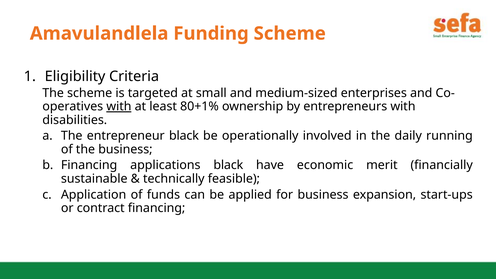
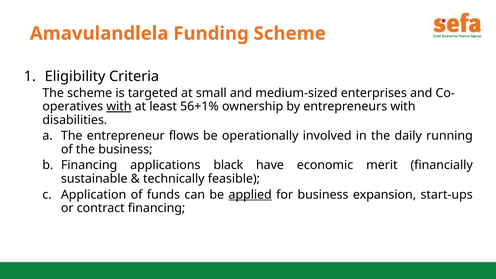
80+1%: 80+1% -> 56+1% (199, 107)
entrepreneur black: black -> flows (184, 136)
applied underline: none -> present (250, 195)
